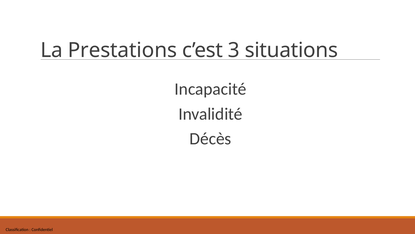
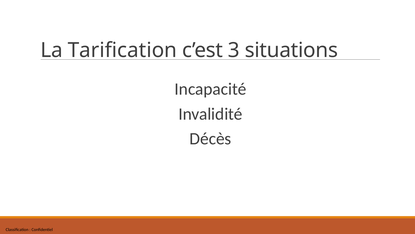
Prestations: Prestations -> Tarification (122, 50)
